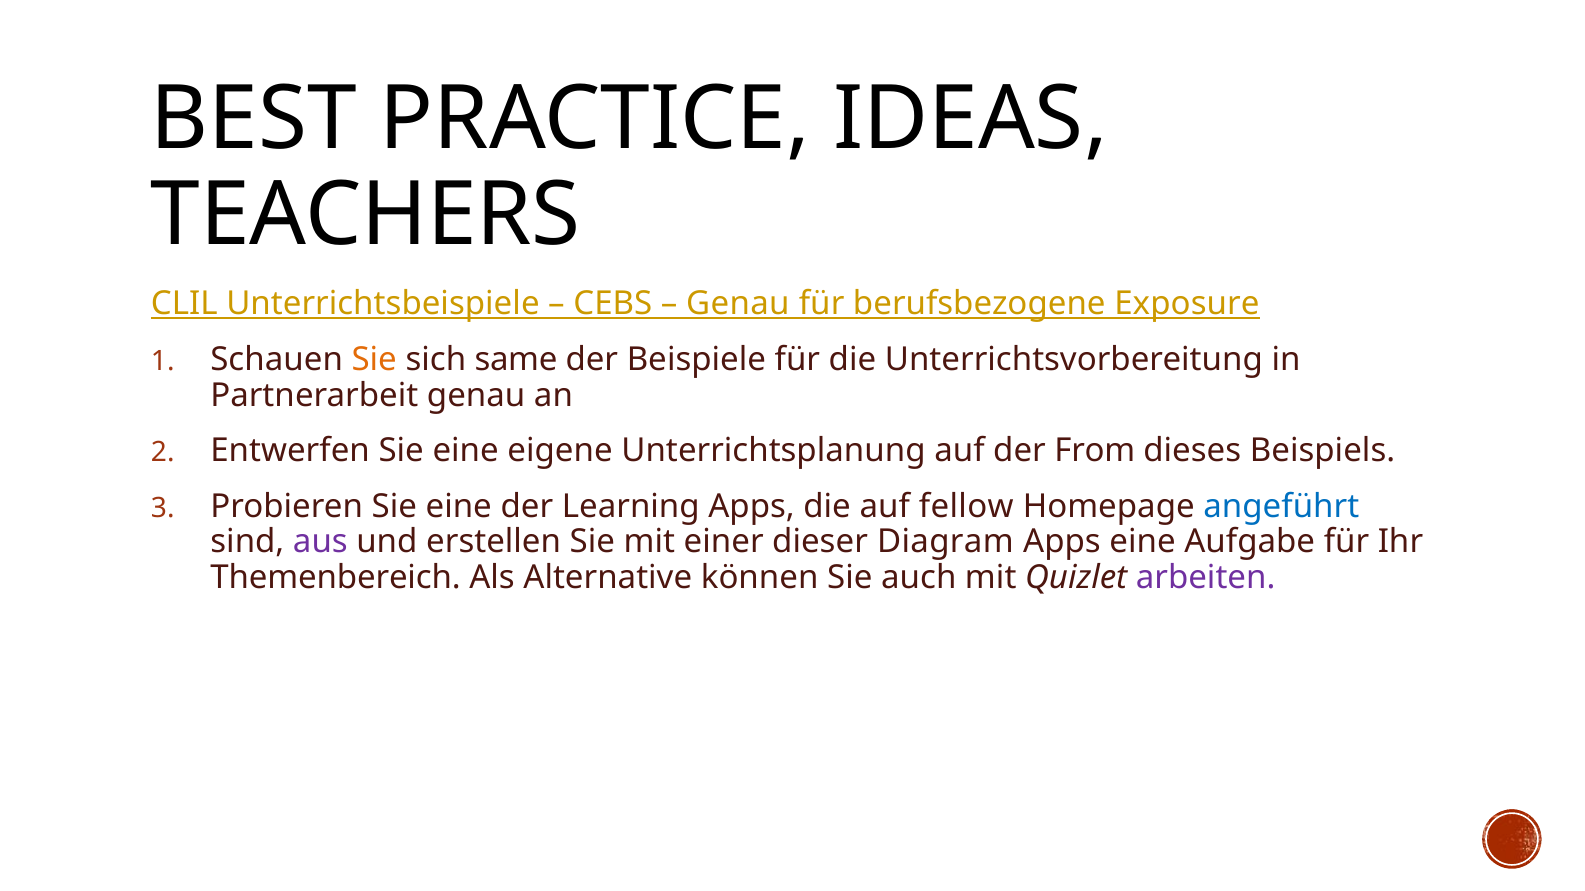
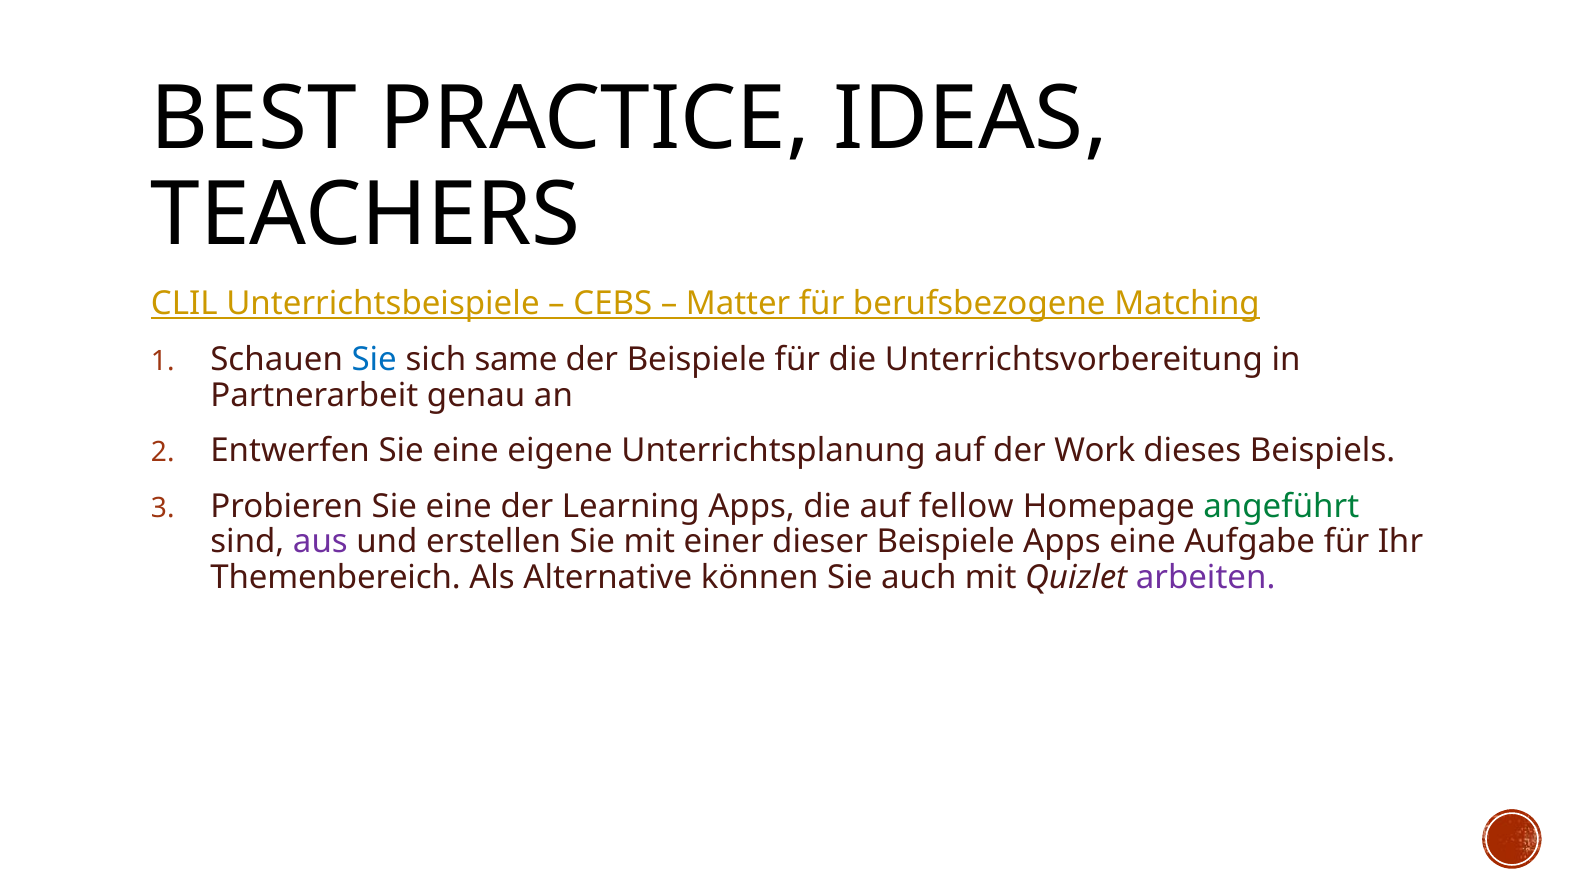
Genau: Genau -> Matter (738, 303)
Exposure: Exposure -> Matching (1187, 303)
Sie colour: orange -> blue (374, 360)
From: From -> Work (1095, 451)
angeführt colour: blue -> green (1281, 506)
dieser Diagram: Diagram -> Beispiele (946, 542)
